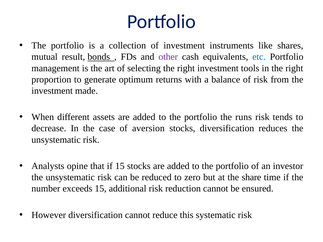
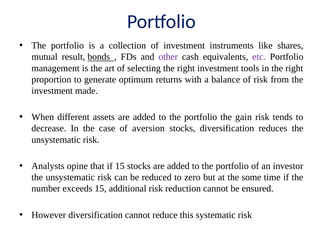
etc colour: blue -> purple (259, 57)
runs: runs -> gain (244, 117)
share: share -> some (251, 177)
